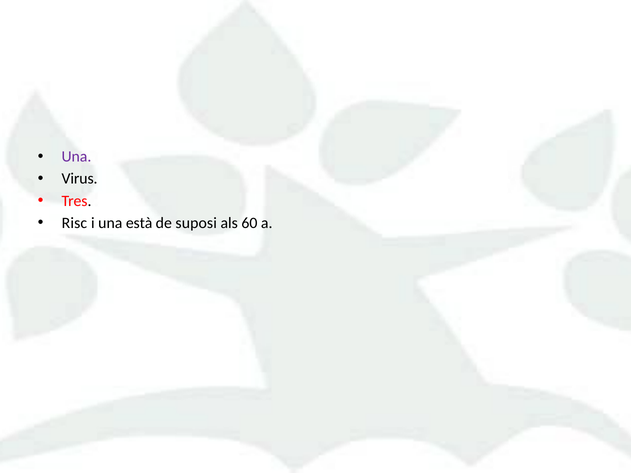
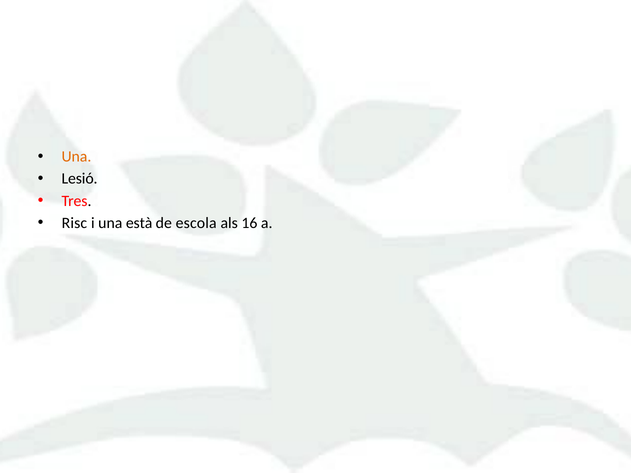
Una colour: purple -> orange (76, 157)
Virus: Virus -> Lesió (80, 179)
suposi: suposi -> escola (196, 223)
60: 60 -> 16 (249, 223)
